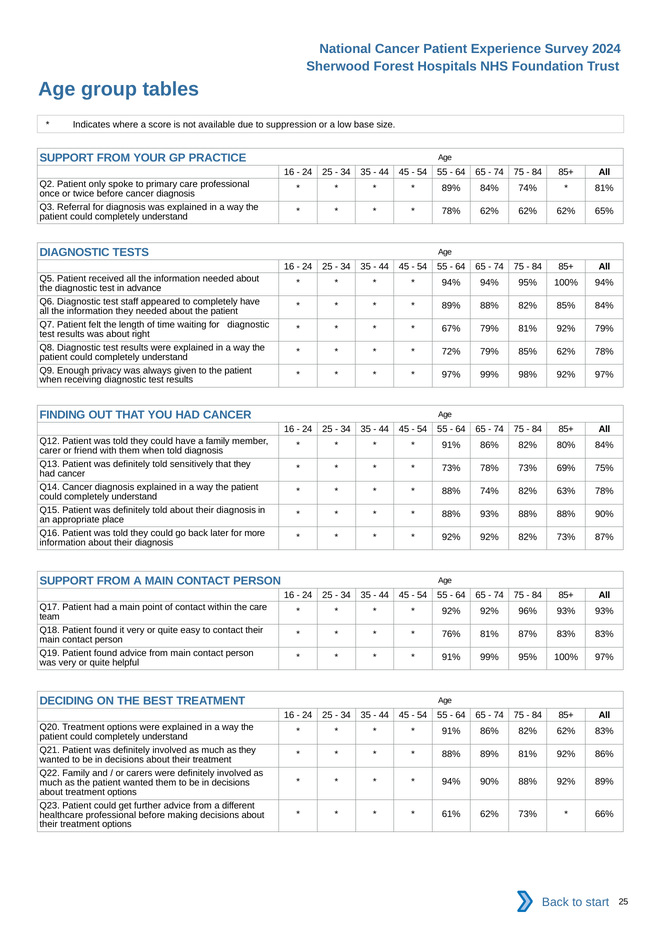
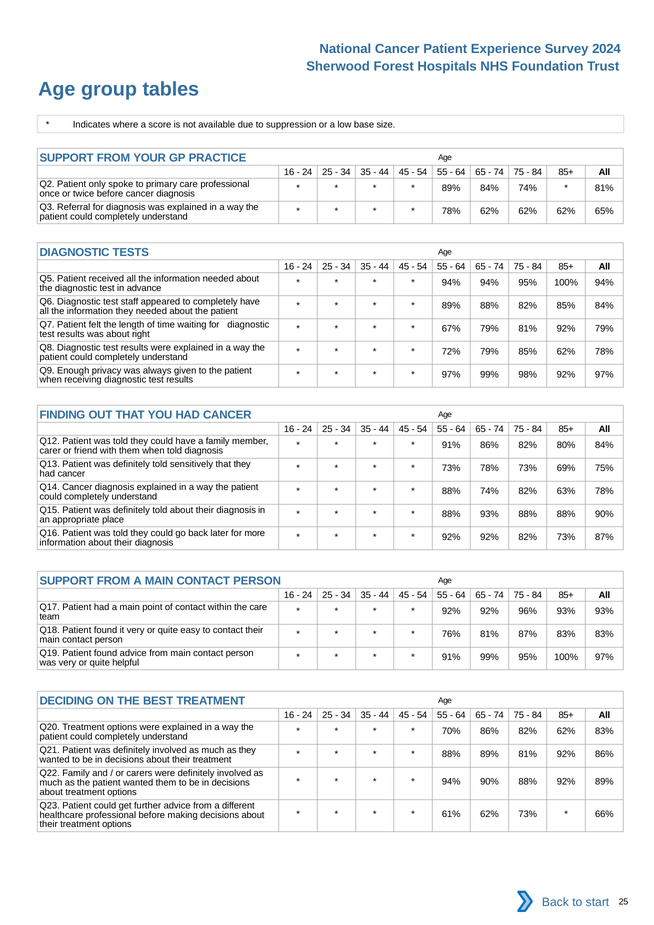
91%: 91% -> 70% (451, 732)
